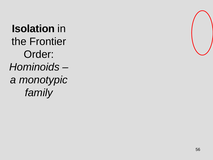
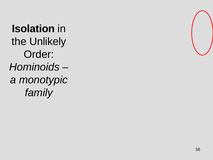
Frontier: Frontier -> Unlikely (48, 41)
